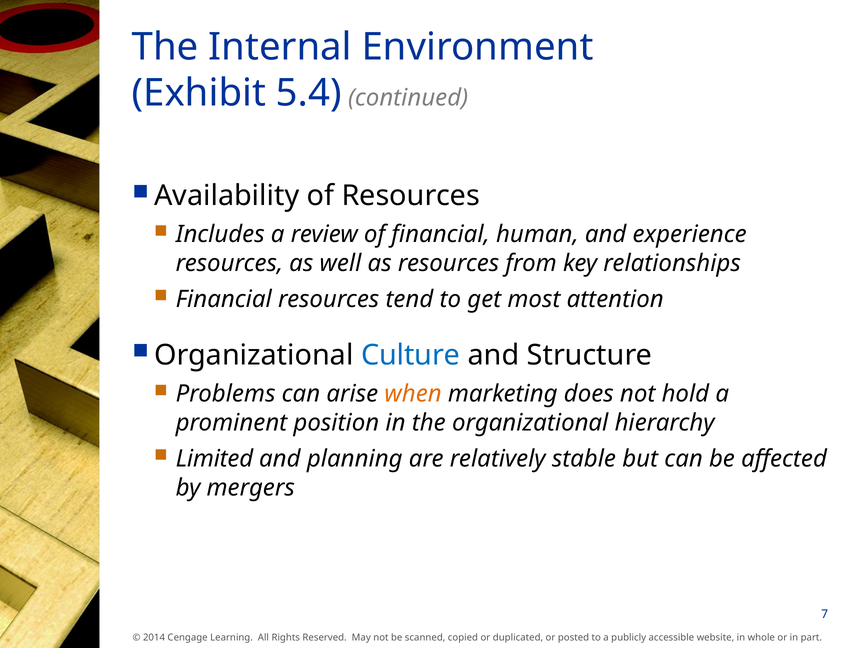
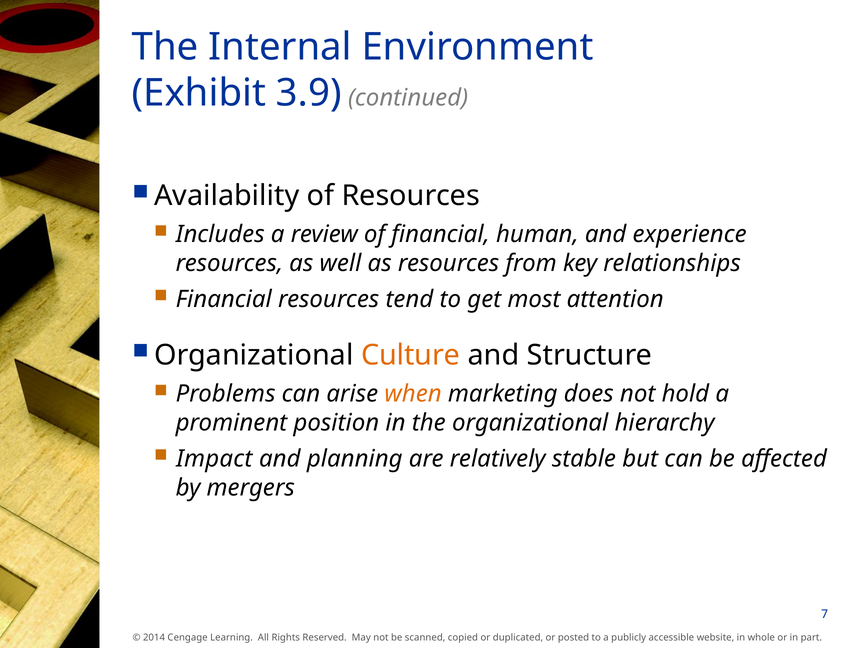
5.4: 5.4 -> 3.9 (309, 93)
Culture colour: blue -> orange (411, 355)
Limited: Limited -> Impact (214, 459)
